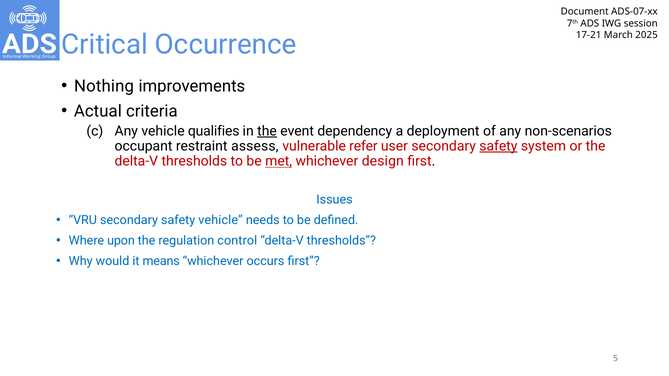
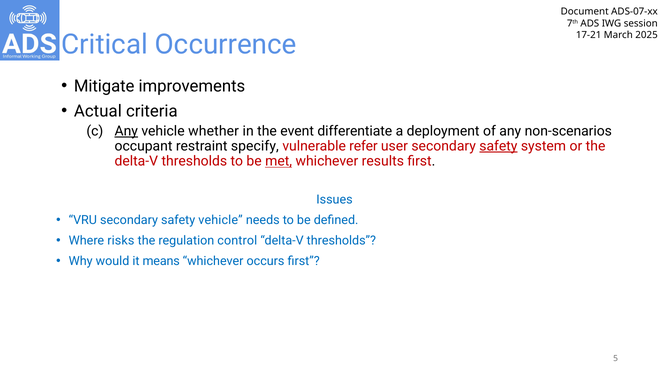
Nothing: Nothing -> Mitigate (104, 86)
Any underline: none -> present (126, 131)
qualifies: qualifies -> whether (214, 131)
the underline: present -> none (267, 131)
dependency: dependency -> differentiate (355, 131)
assess: assess -> specify (255, 146)
design: design -> results (383, 161)
upon: upon -> risks (121, 241)
